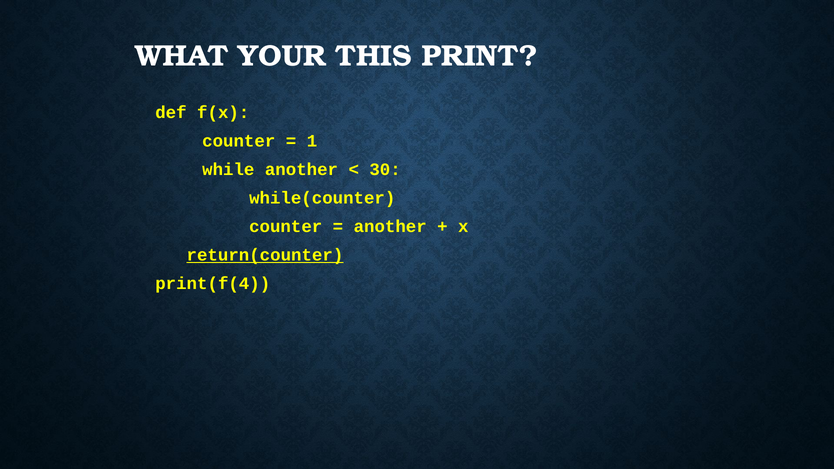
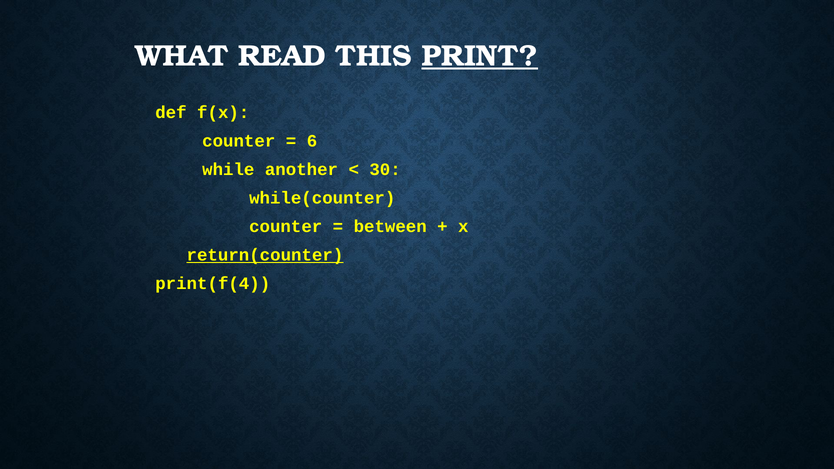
YOUR: YOUR -> READ (282, 56)
PRINT underline: none -> present (480, 56)
1: 1 -> 6 (312, 141)
another: another -> between (390, 227)
